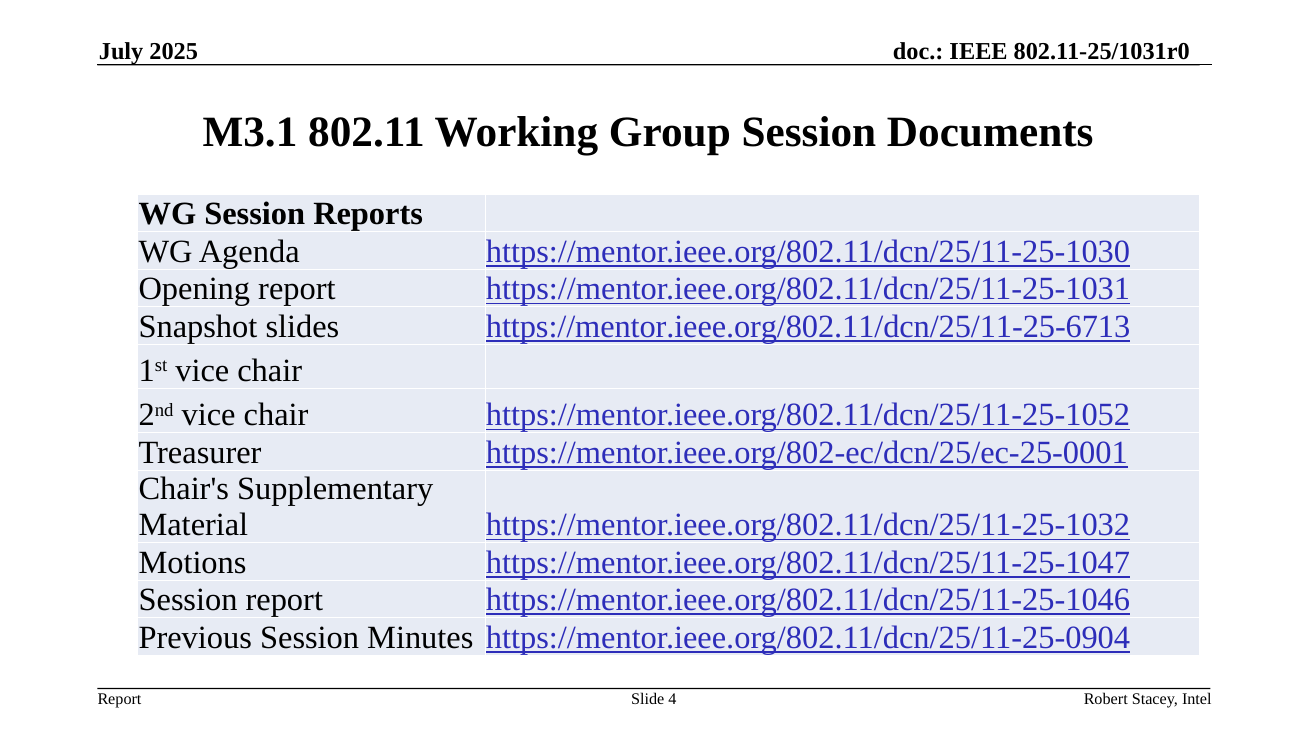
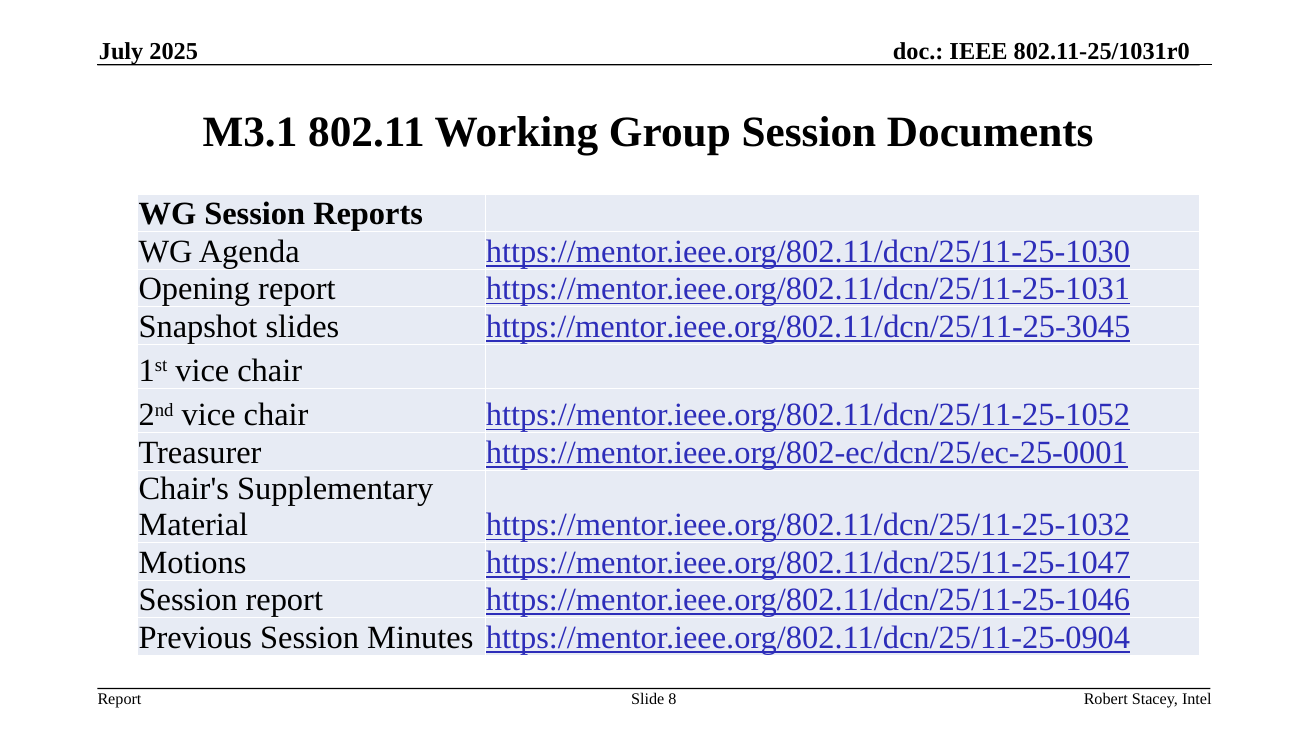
https://mentor.ieee.org/802.11/dcn/25/11-25-6713: https://mentor.ieee.org/802.11/dcn/25/11-25-6713 -> https://mentor.ieee.org/802.11/dcn/25/11-25-3045 (808, 327)
4: 4 -> 8 (673, 700)
